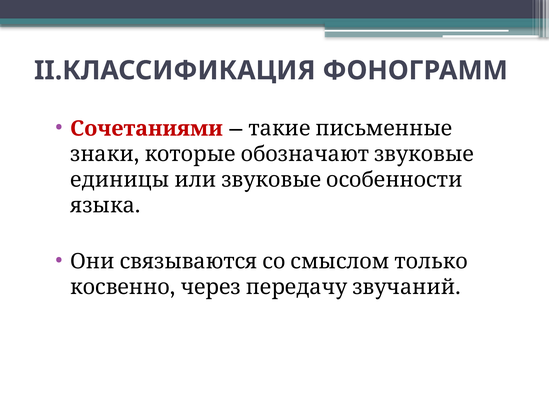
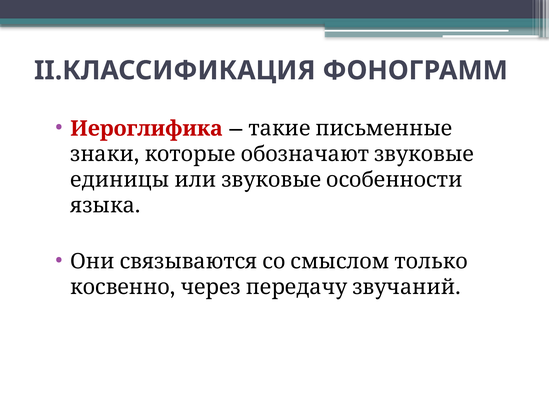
Сочетаниями: Сочетаниями -> Иероглифика (147, 129)
